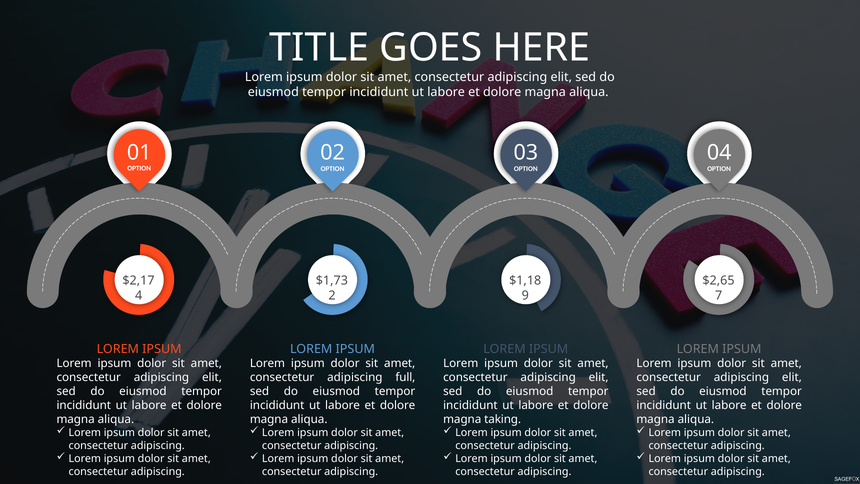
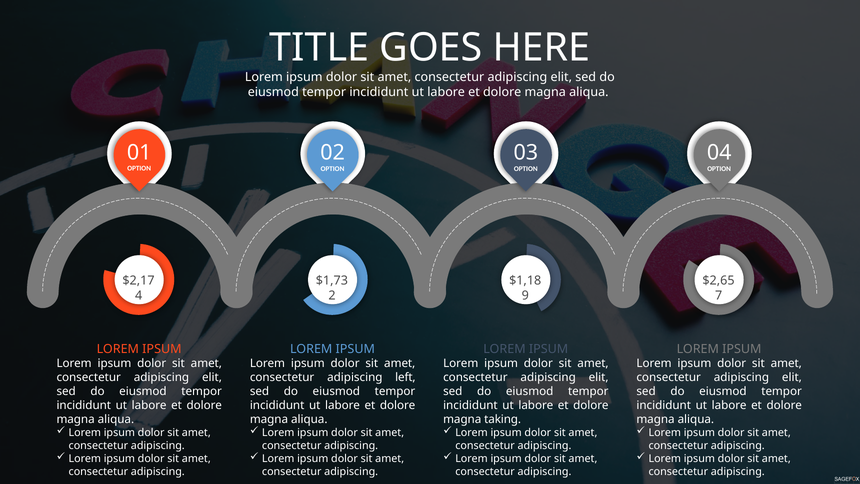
full: full -> left (405, 377)
